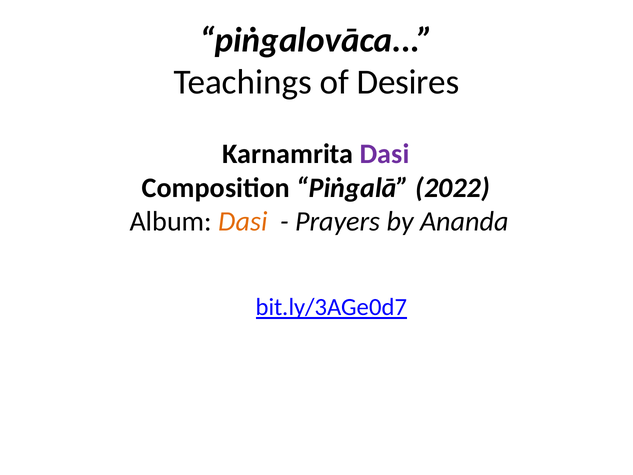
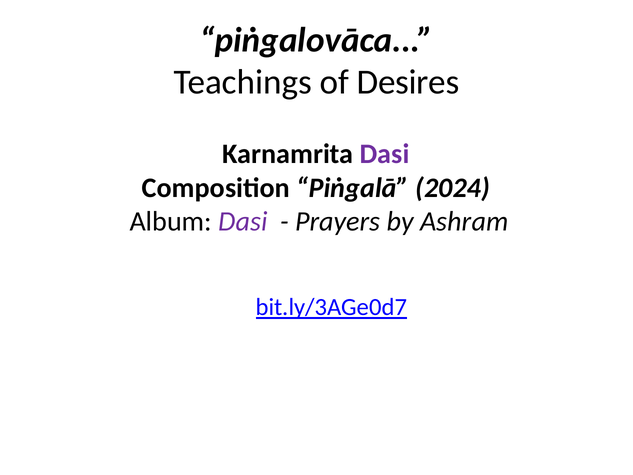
2022: 2022 -> 2024 (453, 188)
Dasi colour: orange -> purple (243, 221)
Ananda: Ananda -> Ashram (464, 221)
